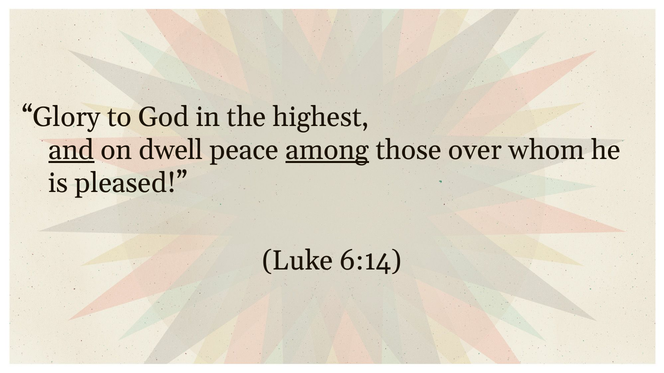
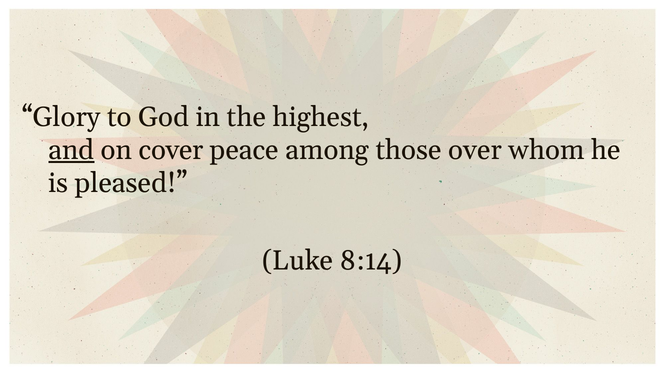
dwell: dwell -> cover (171, 150)
among underline: present -> none (327, 150)
6:14: 6:14 -> 8:14 (371, 261)
